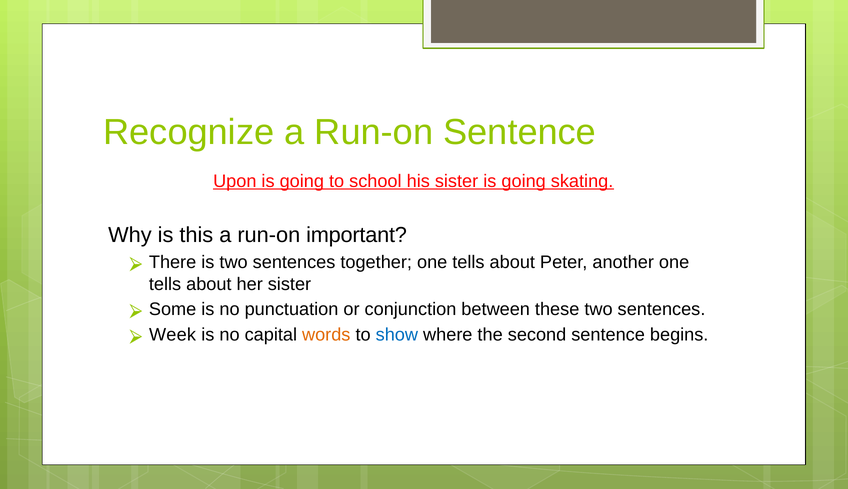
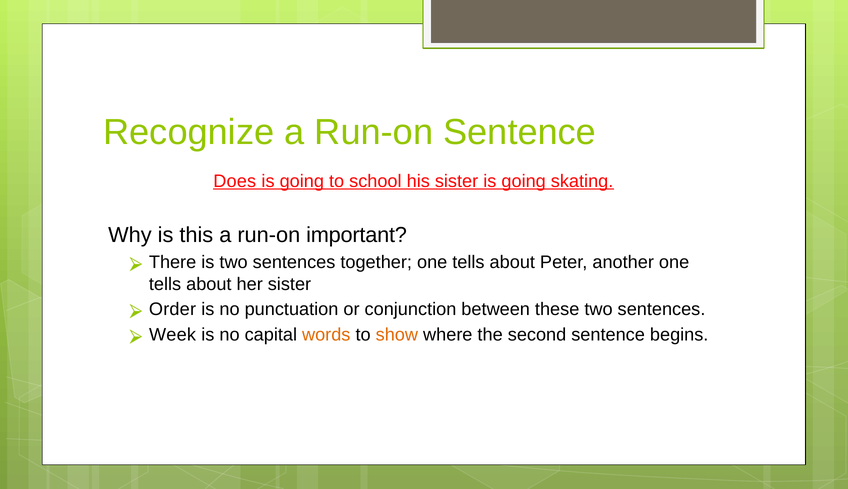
Upon: Upon -> Does (235, 181)
Some: Some -> Order (173, 310)
show colour: blue -> orange (397, 335)
